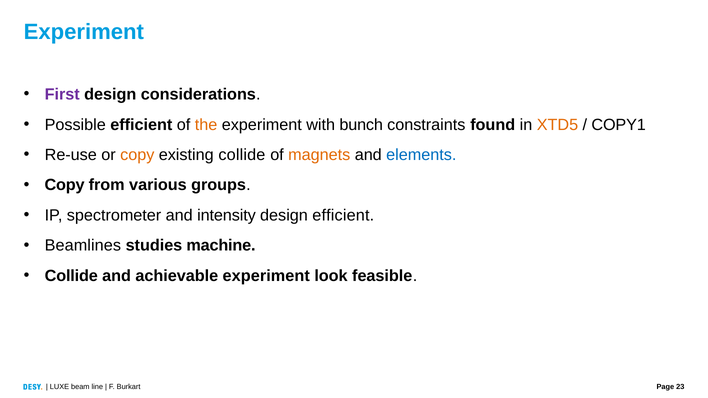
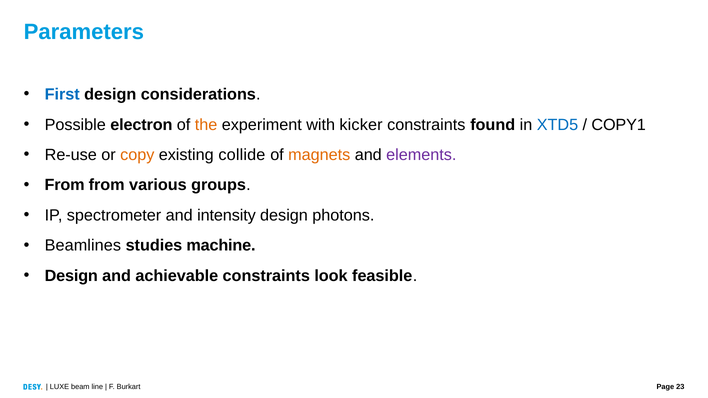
Experiment: Experiment -> Parameters (84, 32)
First colour: purple -> blue (62, 94)
Possible efficient: efficient -> electron (141, 125)
bunch: bunch -> kicker (361, 125)
XTD5 colour: orange -> blue (557, 125)
elements colour: blue -> purple (421, 155)
Copy: Copy -> From (65, 185)
design efficient: efficient -> photons (343, 215)
Collide: Collide -> Design (71, 276)
achievable experiment: experiment -> constraints (266, 276)
